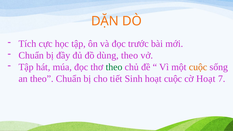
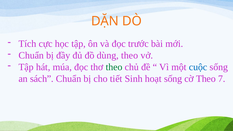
cuộc colour: orange -> blue (198, 67)
an theo: theo -> sách (42, 79)
hoạt cuộc: cuộc -> sống (173, 79)
cờ Hoạt: Hoạt -> Theo (206, 79)
